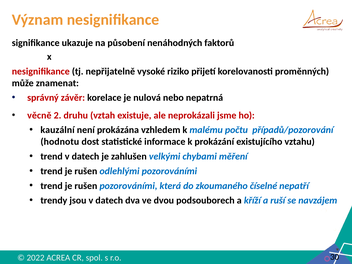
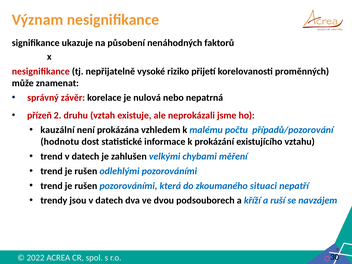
věcně: věcně -> přízeň (39, 115)
číselné: číselné -> situaci (263, 186)
